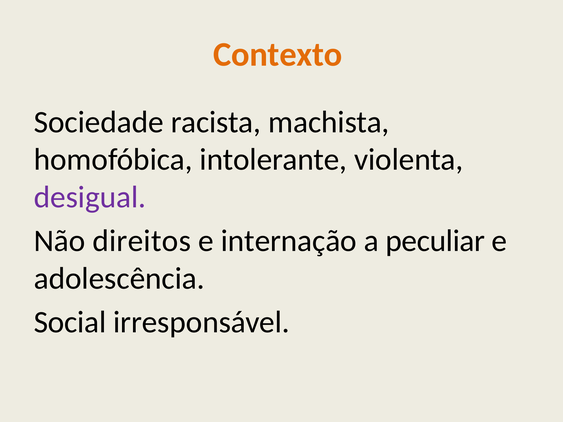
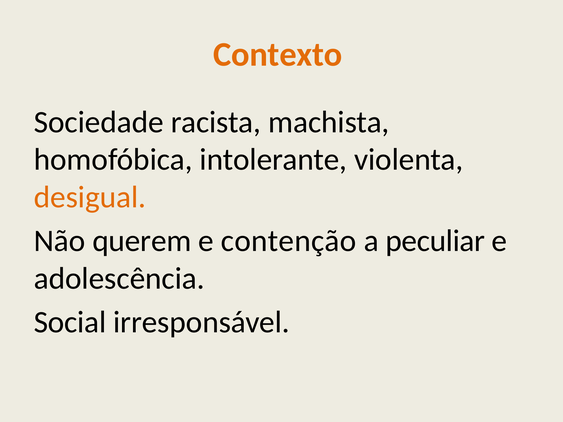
desigual colour: purple -> orange (90, 197)
direitos: direitos -> querem (142, 241)
internação: internação -> contenção (289, 241)
